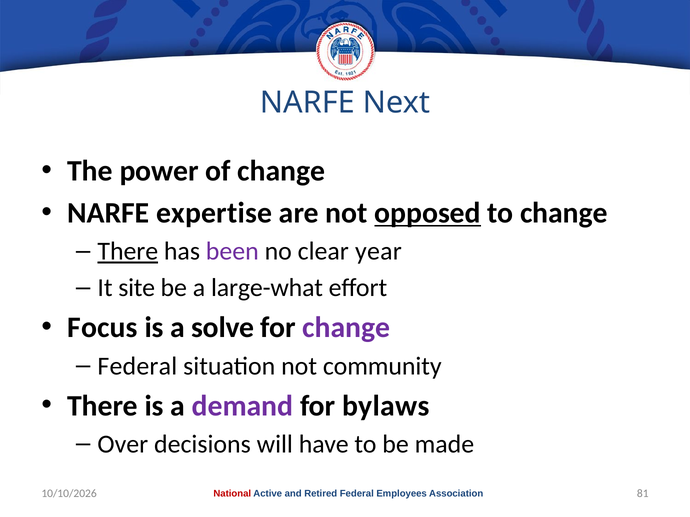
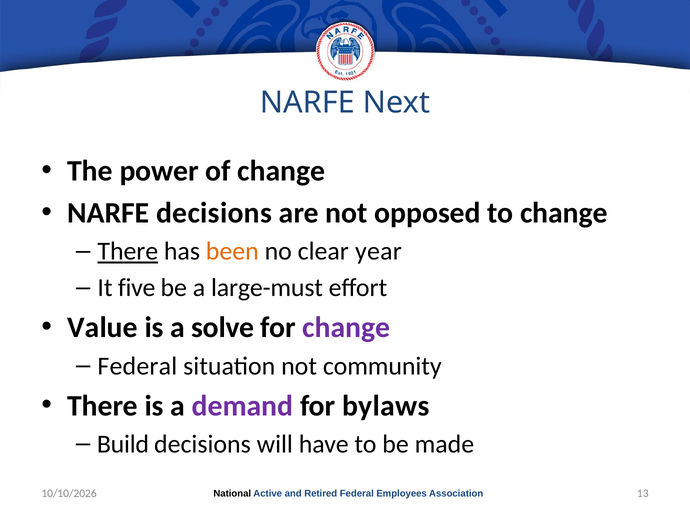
NARFE expertise: expertise -> decisions (214, 213)
opposed underline: present -> none (428, 213)
been colour: purple -> orange (232, 252)
site: site -> five (137, 288)
large-what: large-what -> large-must (267, 288)
Focus: Focus -> Value (103, 328)
Over: Over -> Build (123, 445)
National colour: red -> black (232, 494)
81: 81 -> 13 (643, 494)
